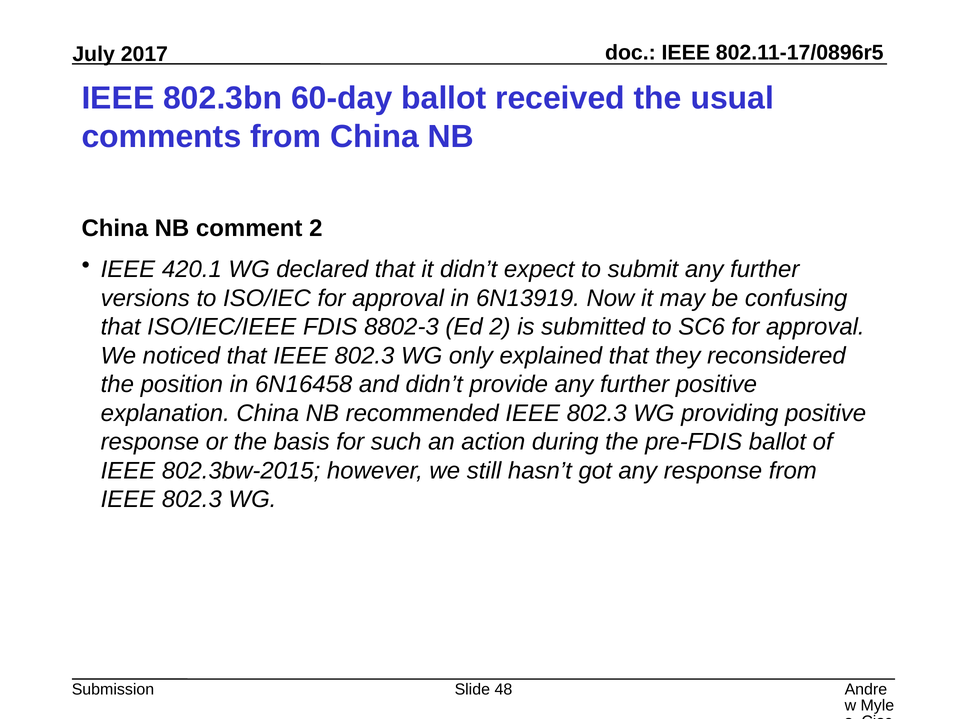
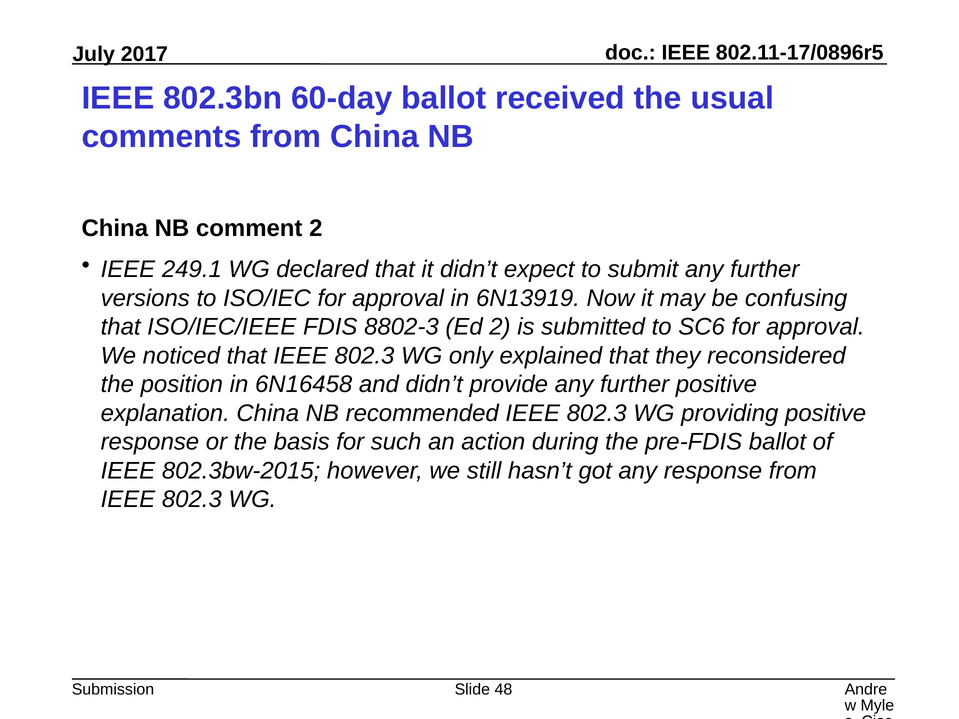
420.1: 420.1 -> 249.1 (192, 269)
